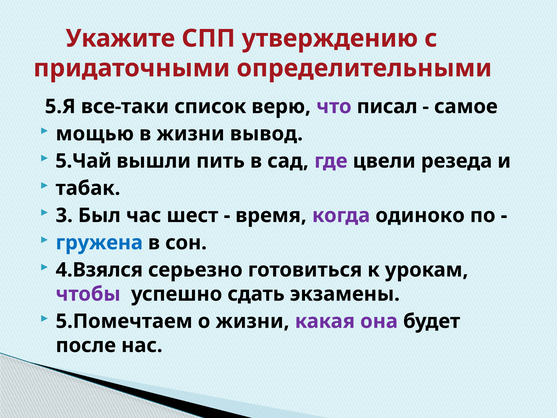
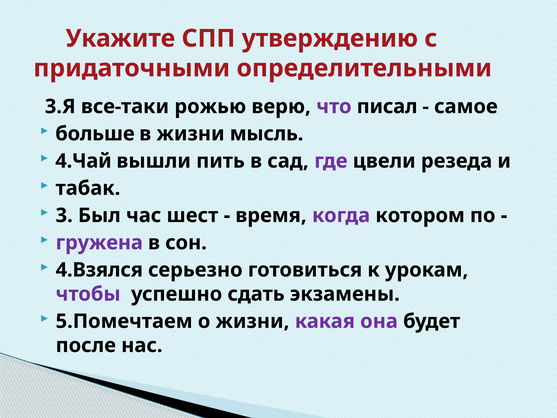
5.Я: 5.Я -> 3.Я (60, 106)
список: список -> рожью (210, 106)
мощью: мощью -> больше (95, 134)
вывод: вывод -> мысль (267, 134)
5.Чай: 5.Чай -> 4.Чай (83, 161)
одиноко: одиноко -> котором (420, 215)
гружена colour: blue -> purple (99, 243)
